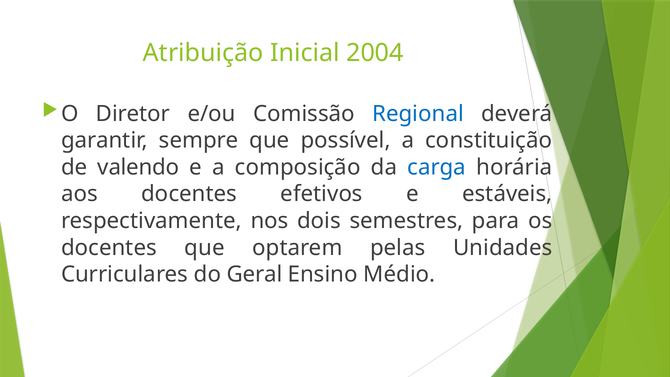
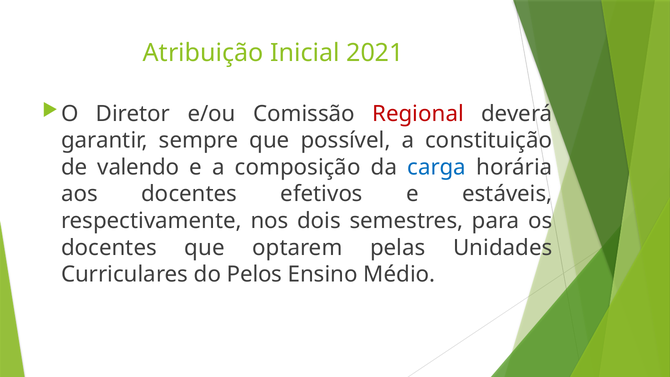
2004: 2004 -> 2021 (375, 53)
Regional colour: blue -> red (418, 114)
Geral: Geral -> Pelos (255, 274)
